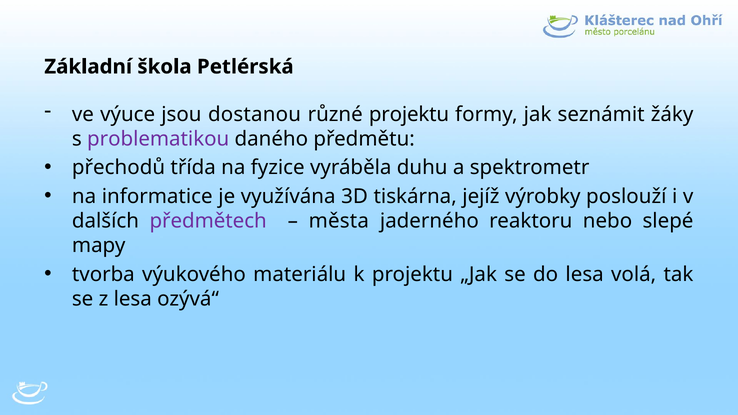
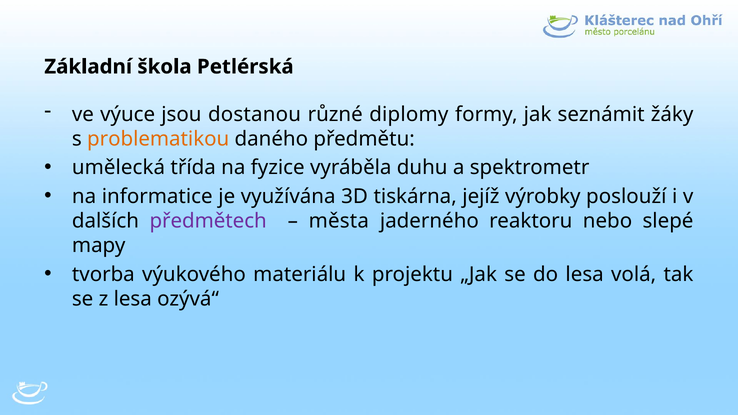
různé projektu: projektu -> diplomy (409, 114)
problematikou colour: purple -> orange (158, 139)
přechodů: přechodů -> umělecká (119, 168)
